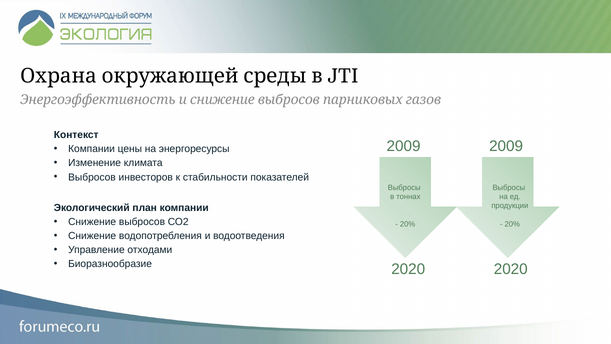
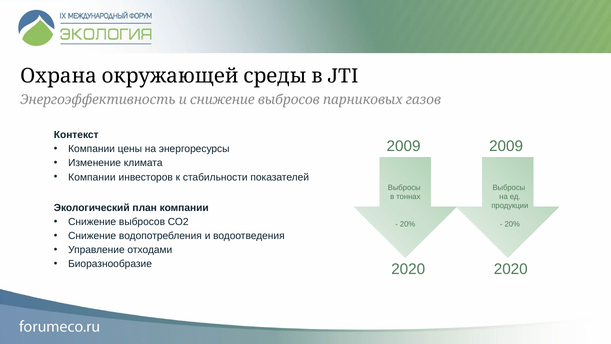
Выбросов: Выбросов -> Компании (92, 177)
